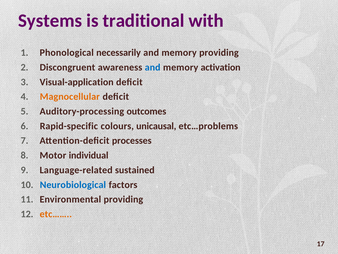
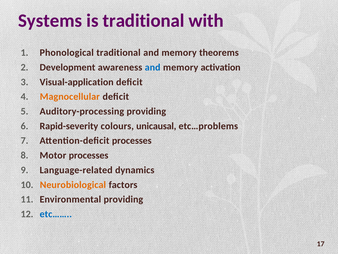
Phonological necessarily: necessarily -> traditional (118, 53)
memory providing: providing -> theorems (219, 53)
Discongruent: Discongruent -> Development (67, 67)
Auditory-processing outcomes: outcomes -> providing (146, 111)
Rapid-specific: Rapid-specific -> Rapid-severity (69, 126)
Motor individual: individual -> processes (89, 155)
sustained: sustained -> dynamics (135, 170)
Neurobiological colour: blue -> orange (73, 184)
etc…… colour: orange -> blue (56, 214)
